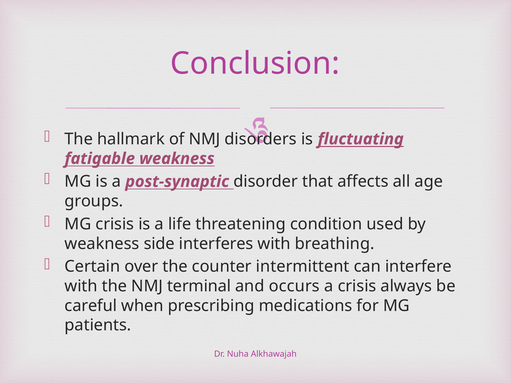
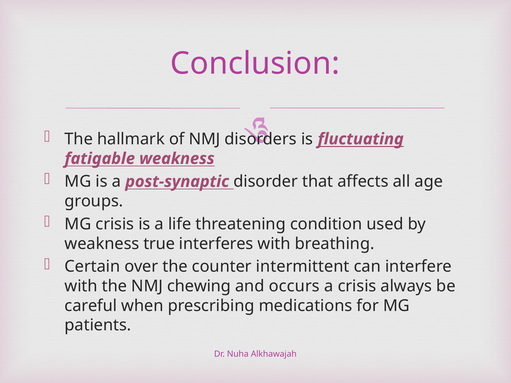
side: side -> true (159, 244)
terminal: terminal -> chewing (199, 286)
